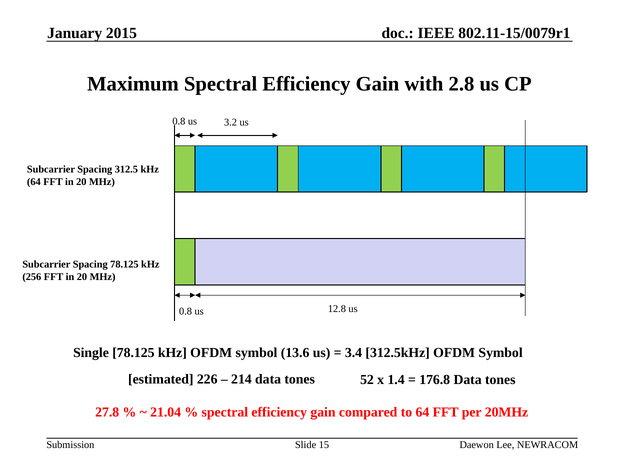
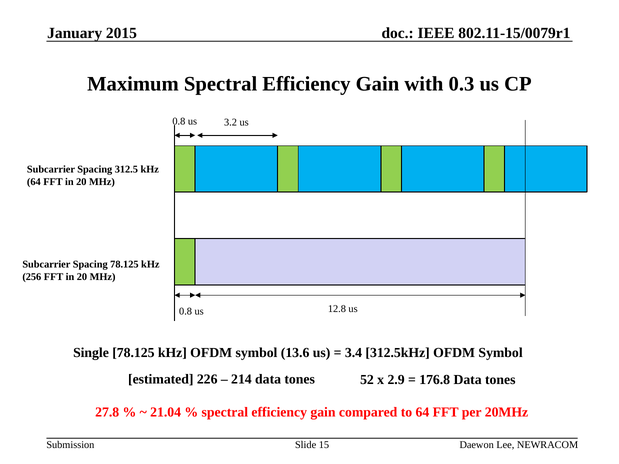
2.8: 2.8 -> 0.3 (461, 84)
1.4: 1.4 -> 2.9 (396, 380)
